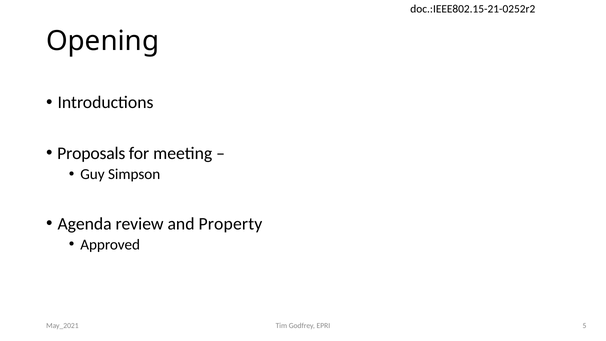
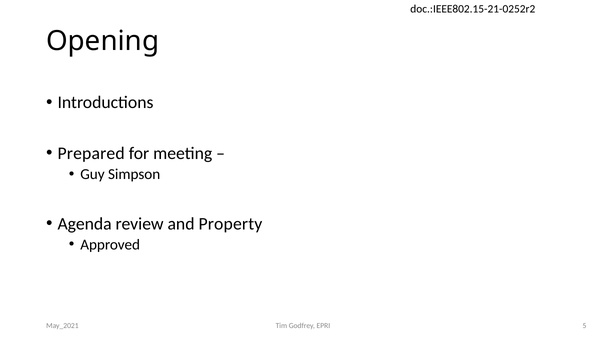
Proposals: Proposals -> Prepared (91, 153)
